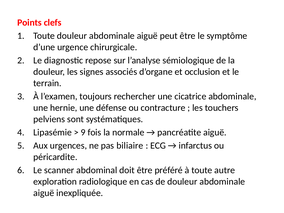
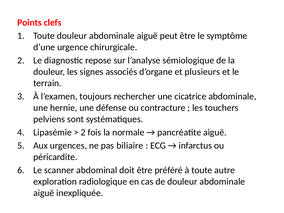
occlusion: occlusion -> plusieurs (202, 72)
9: 9 -> 2 (83, 132)
